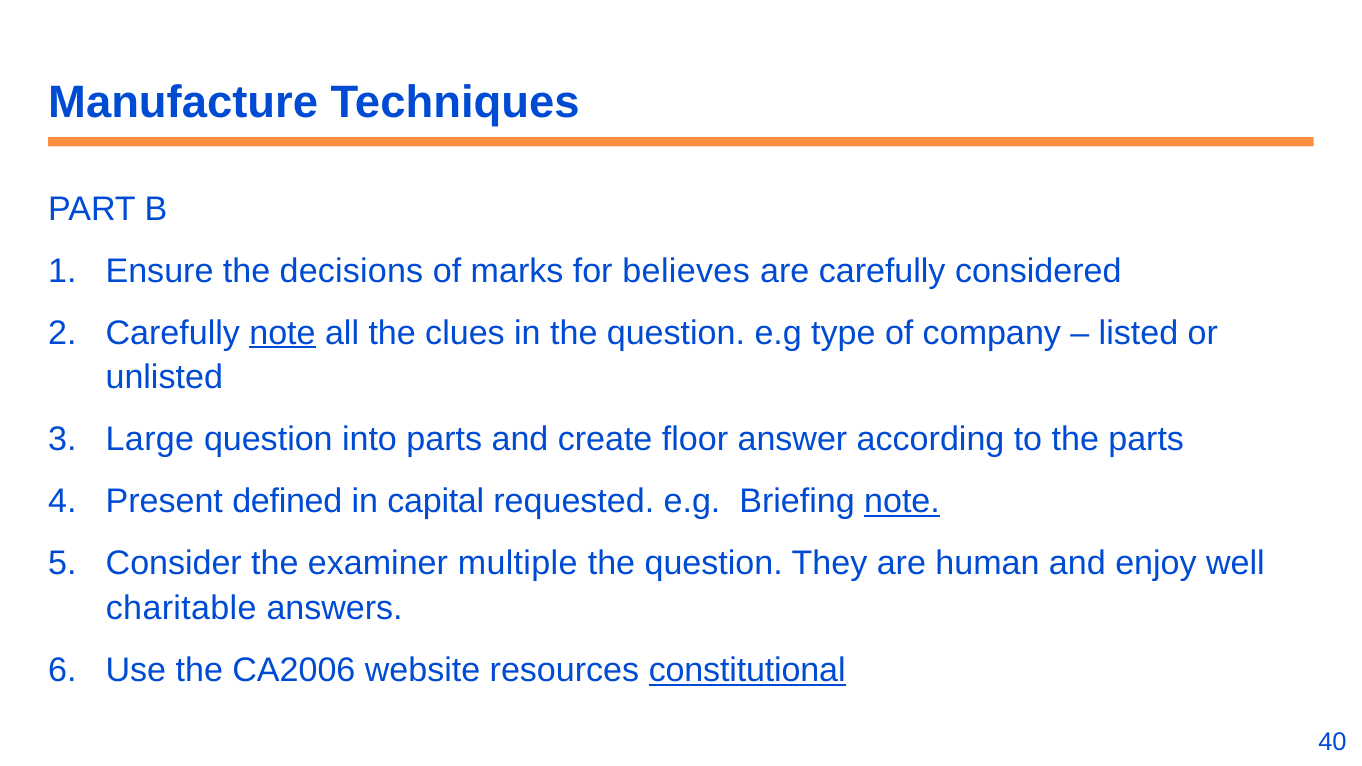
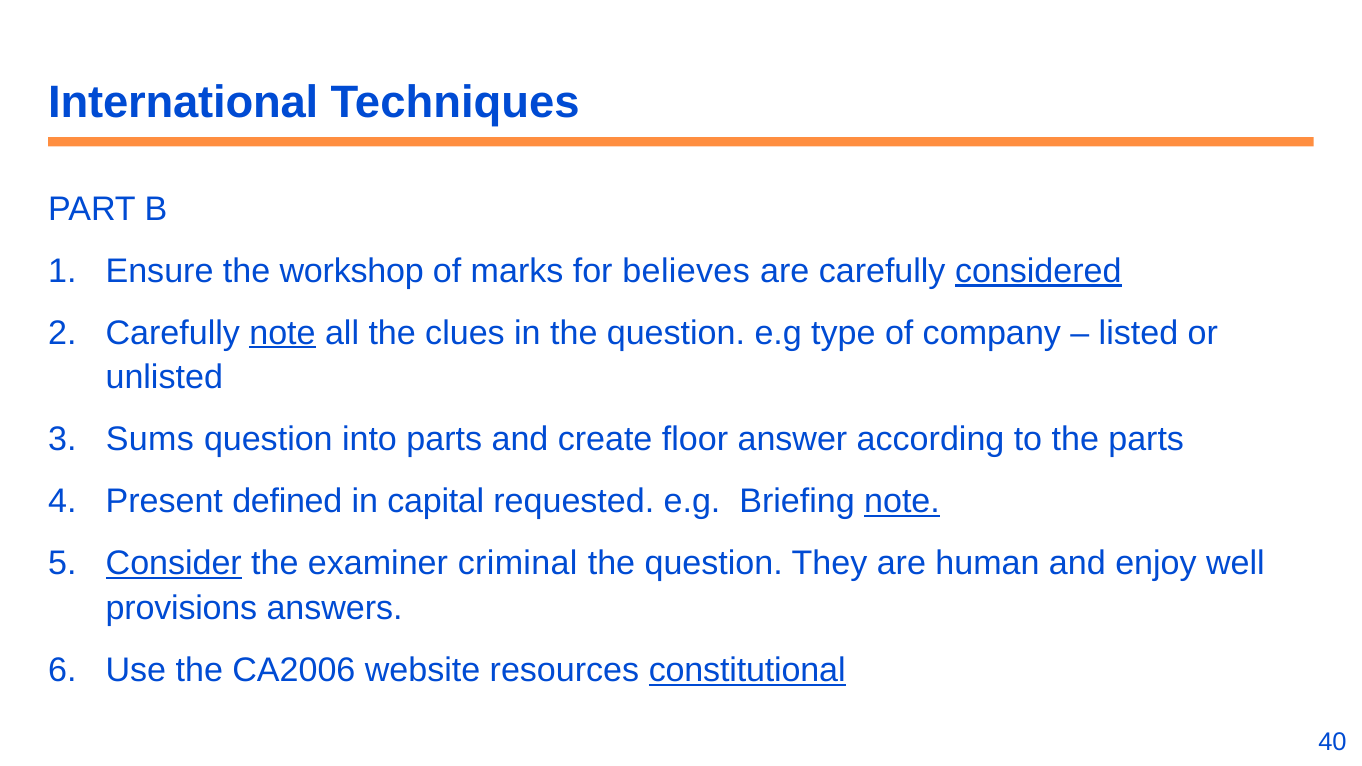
Manufacture: Manufacture -> International (183, 102)
decisions: decisions -> workshop (352, 271)
considered underline: none -> present (1038, 271)
Large: Large -> Sums (150, 440)
Consider underline: none -> present (174, 564)
multiple: multiple -> criminal (518, 564)
charitable: charitable -> provisions (181, 608)
